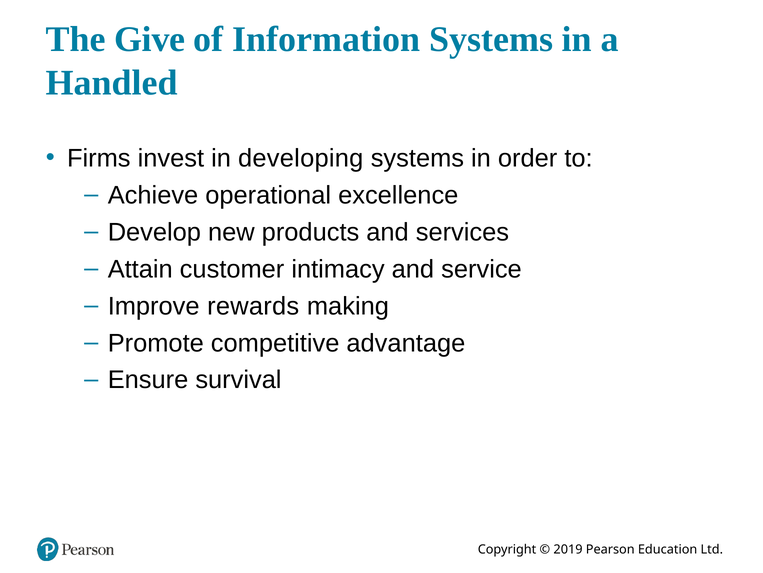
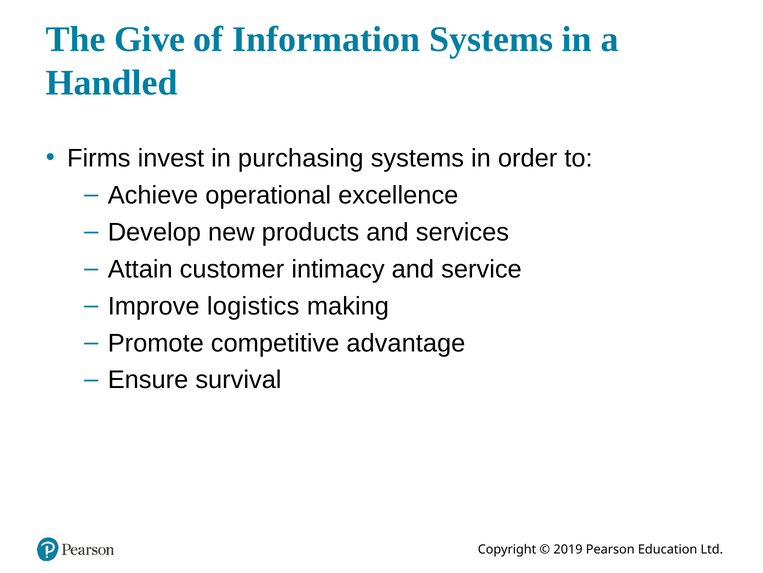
developing: developing -> purchasing (301, 158)
rewards: rewards -> logistics (253, 306)
